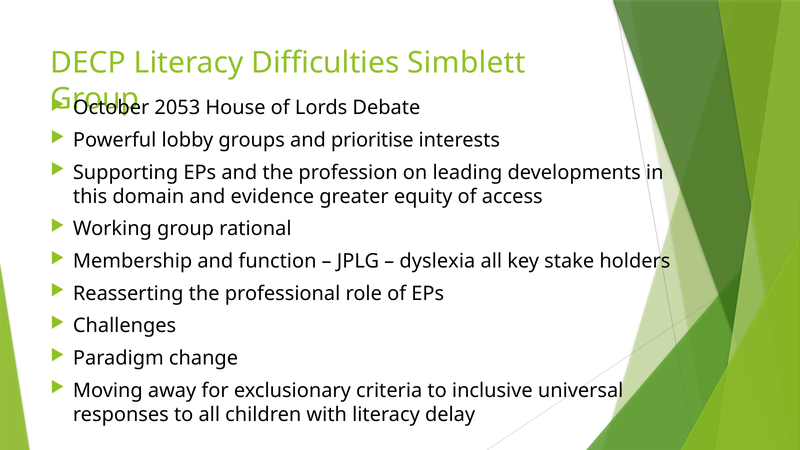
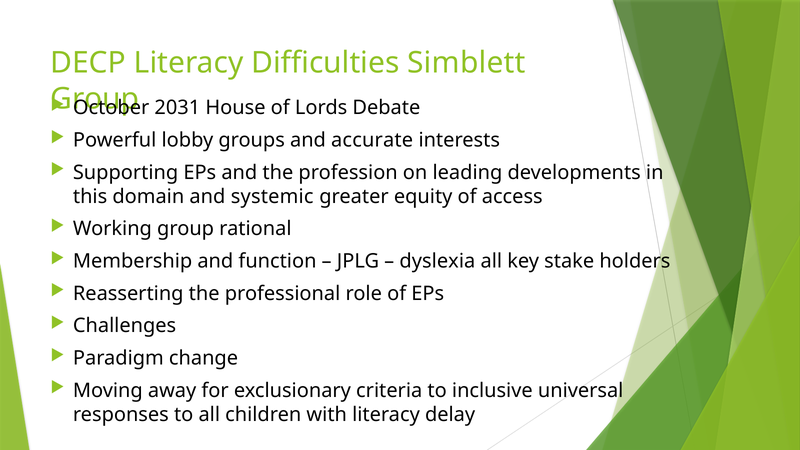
2053: 2053 -> 2031 (177, 108)
prioritise: prioritise -> accurate (372, 140)
evidence: evidence -> systemic (272, 196)
